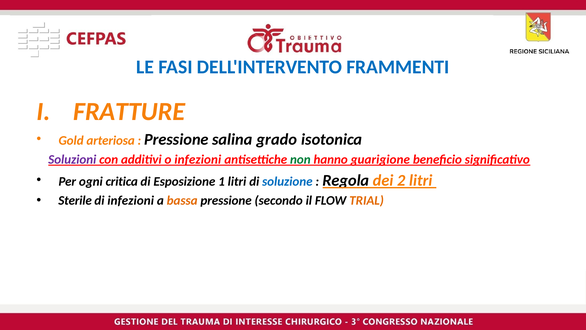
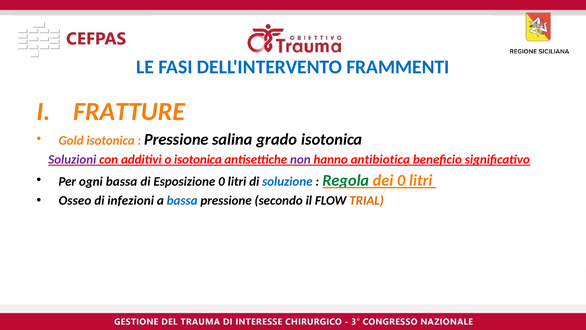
Gold arteriosa: arteriosa -> isotonica (111, 140)
o infezioni: infezioni -> isotonica (198, 159)
non colour: green -> purple (300, 159)
guarigione: guarigione -> antibiotica (380, 159)
ogni critica: critica -> bassa (122, 181)
Esposizione 1: 1 -> 0 (221, 181)
Regola colour: black -> green (346, 180)
dei 2: 2 -> 0 (401, 180)
Sterile: Sterile -> Osseo (75, 200)
bassa colour: orange -> blue (182, 200)
